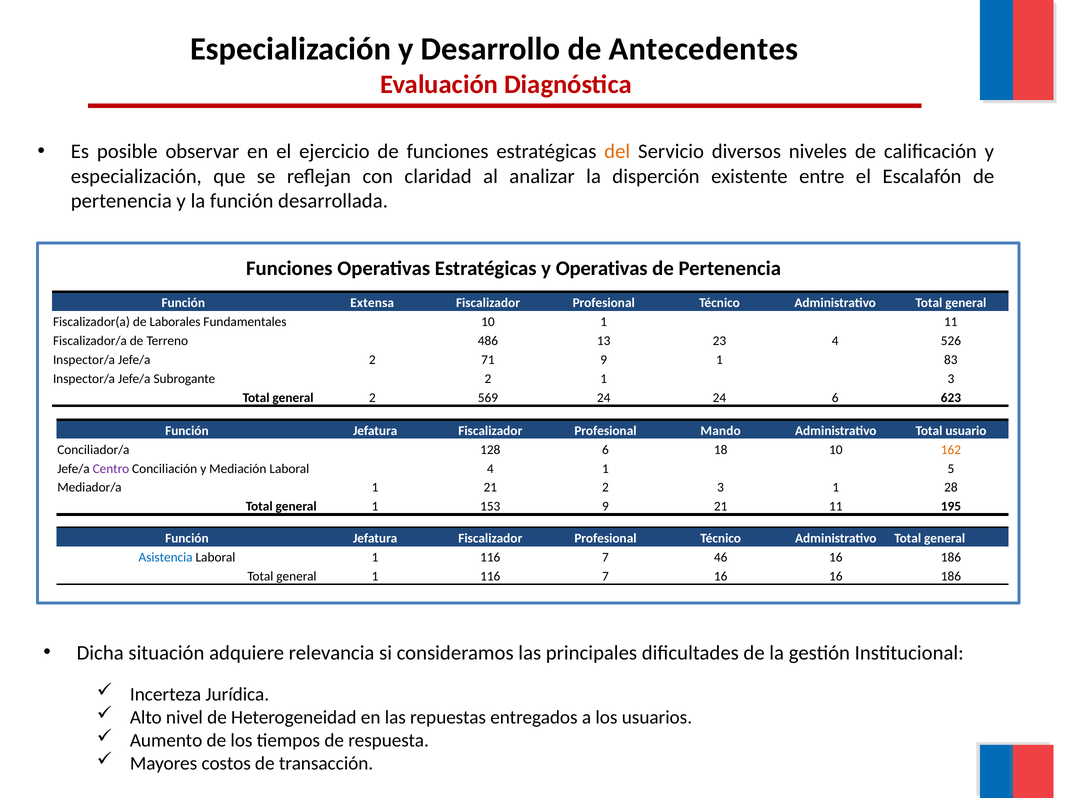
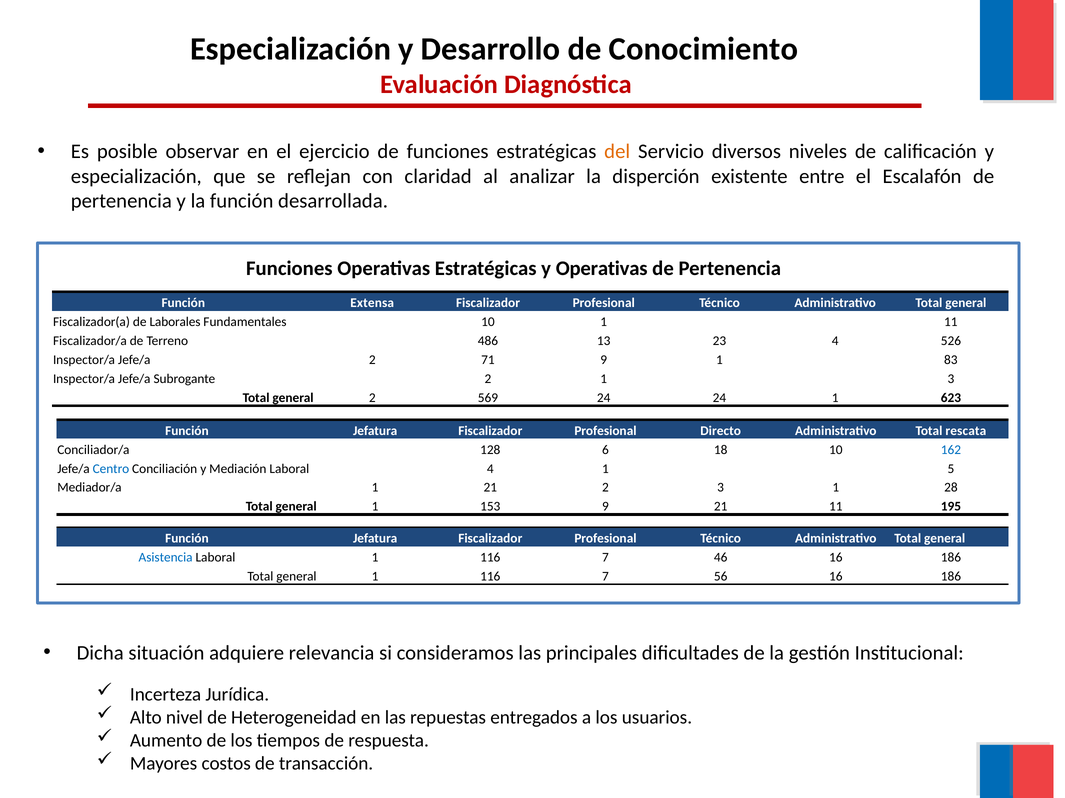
Antecedentes: Antecedentes -> Conocimiento (703, 49)
24 6: 6 -> 1 (835, 398)
Mando: Mando -> Directo (721, 431)
usuario: usuario -> rescata (966, 431)
162 colour: orange -> blue (951, 450)
Centro colour: purple -> blue (111, 469)
7 16: 16 -> 56 (721, 577)
